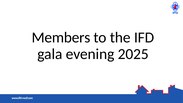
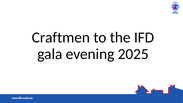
Members: Members -> Craftmen (61, 37)
